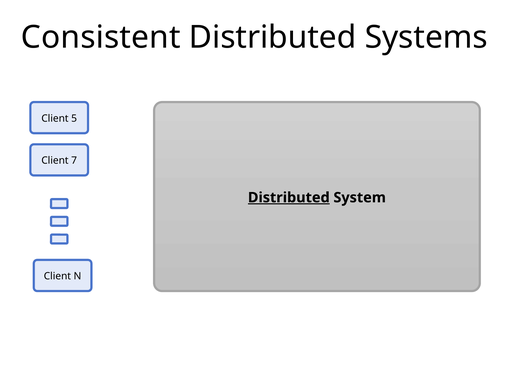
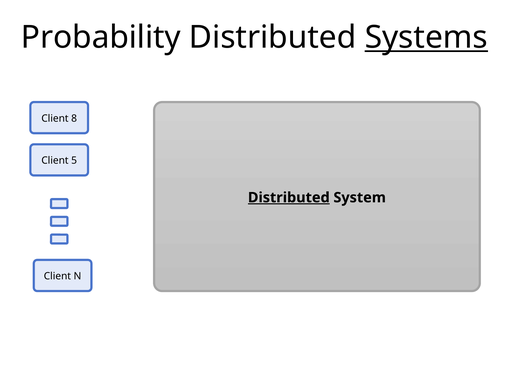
Consistent: Consistent -> Probability (101, 37)
Systems underline: none -> present (426, 37)
5: 5 -> 8 (74, 118)
7: 7 -> 5 (74, 161)
